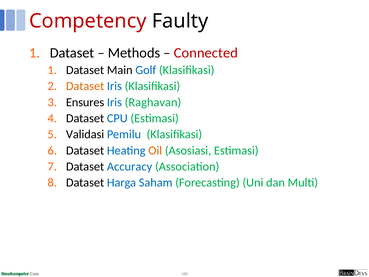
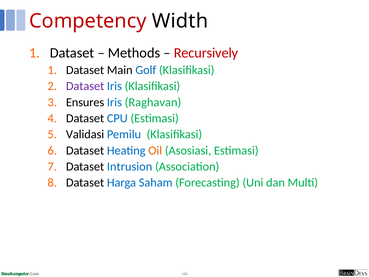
Faulty: Faulty -> Width (180, 21)
Connected: Connected -> Recursively (206, 53)
Dataset colour: orange -> purple (85, 86)
Accuracy: Accuracy -> Intrusion (130, 166)
